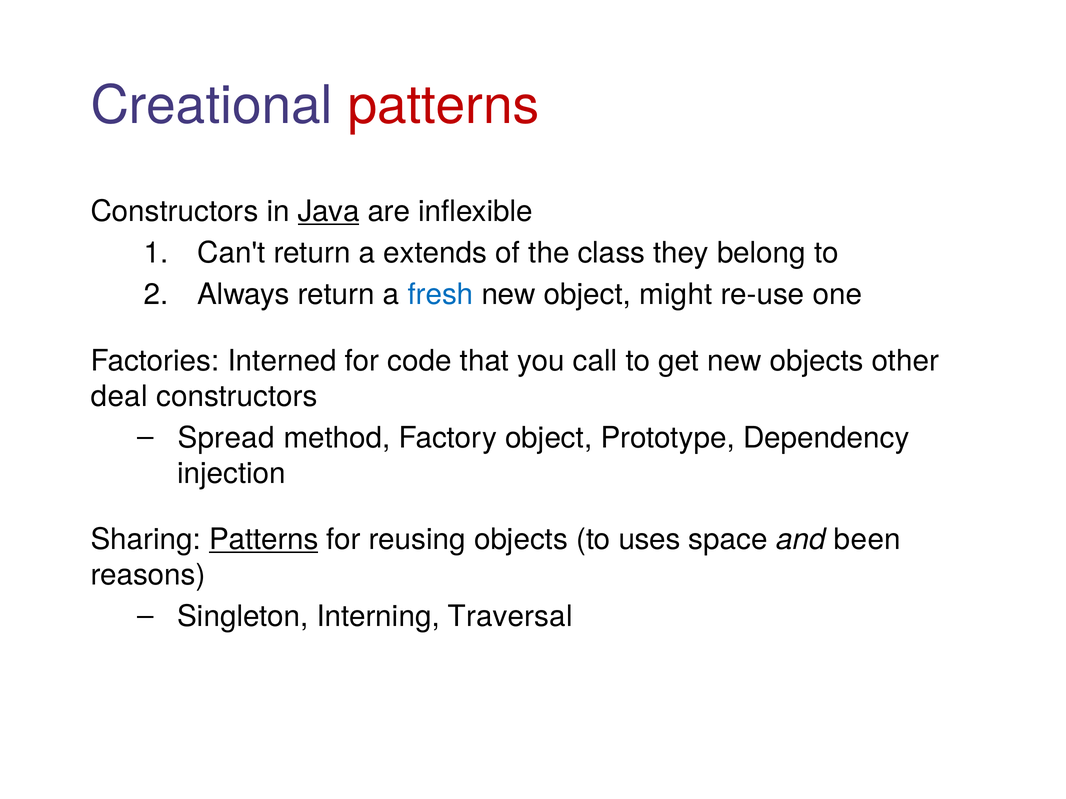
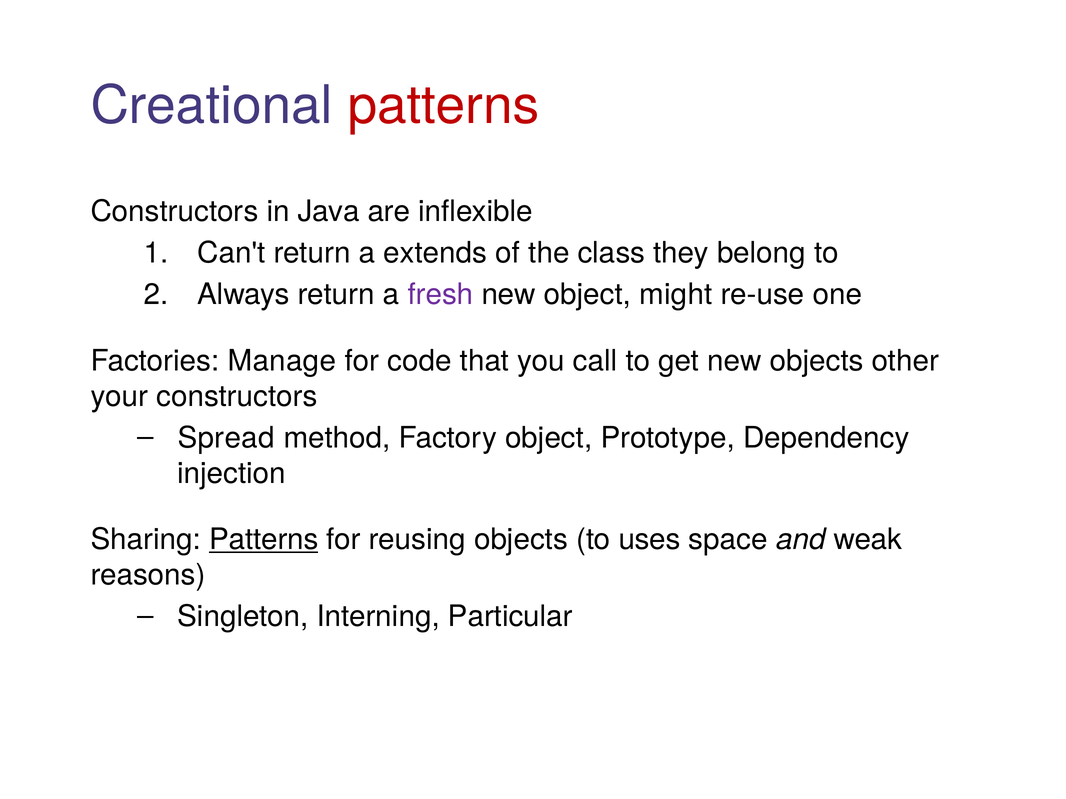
Java underline: present -> none (329, 212)
fresh colour: blue -> purple (441, 295)
Interned: Interned -> Manage (282, 361)
deal: deal -> your (119, 397)
been: been -> weak (868, 540)
Traversal: Traversal -> Particular (510, 617)
